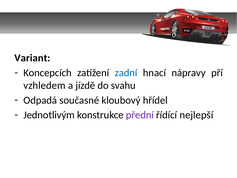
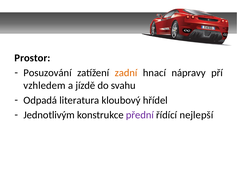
Variant: Variant -> Prostor (32, 58)
Koncepcích: Koncepcích -> Posuzování (47, 73)
zadní colour: blue -> orange (126, 73)
současné: současné -> literatura (79, 100)
